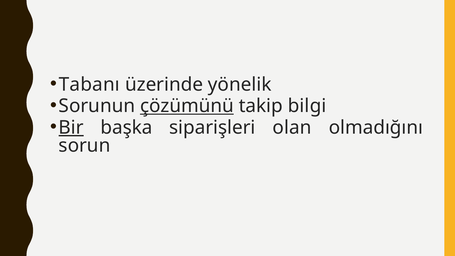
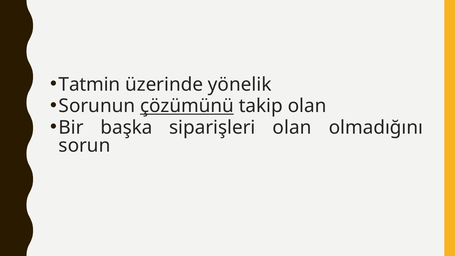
Tabanı: Tabanı -> Tatmin (89, 84)
takip bilgi: bilgi -> olan (307, 106)
Bir underline: present -> none (71, 127)
